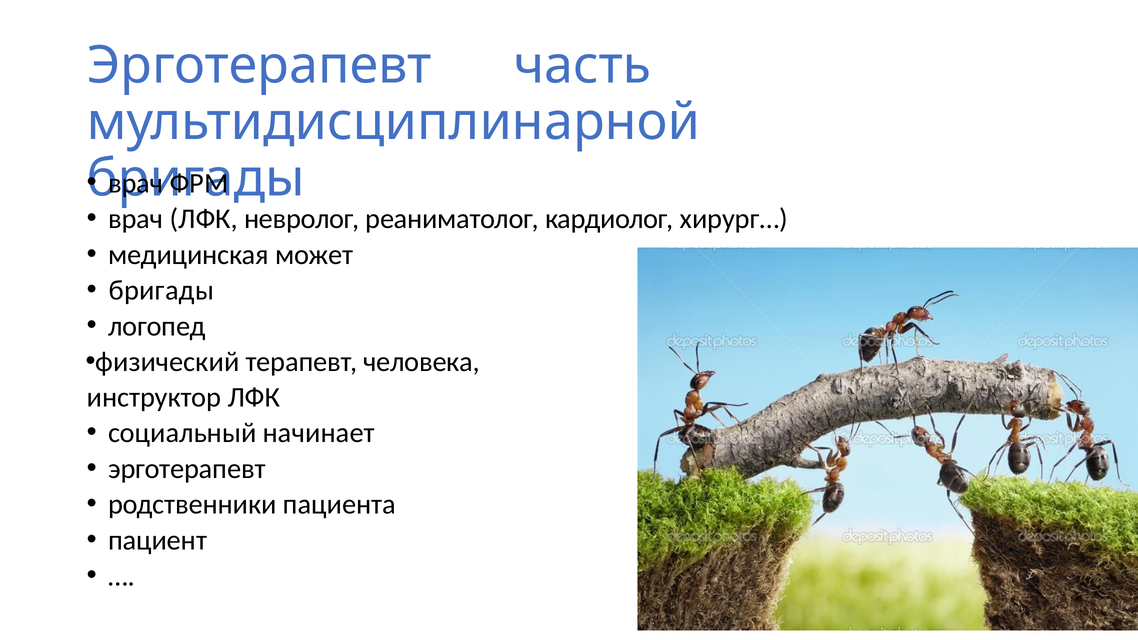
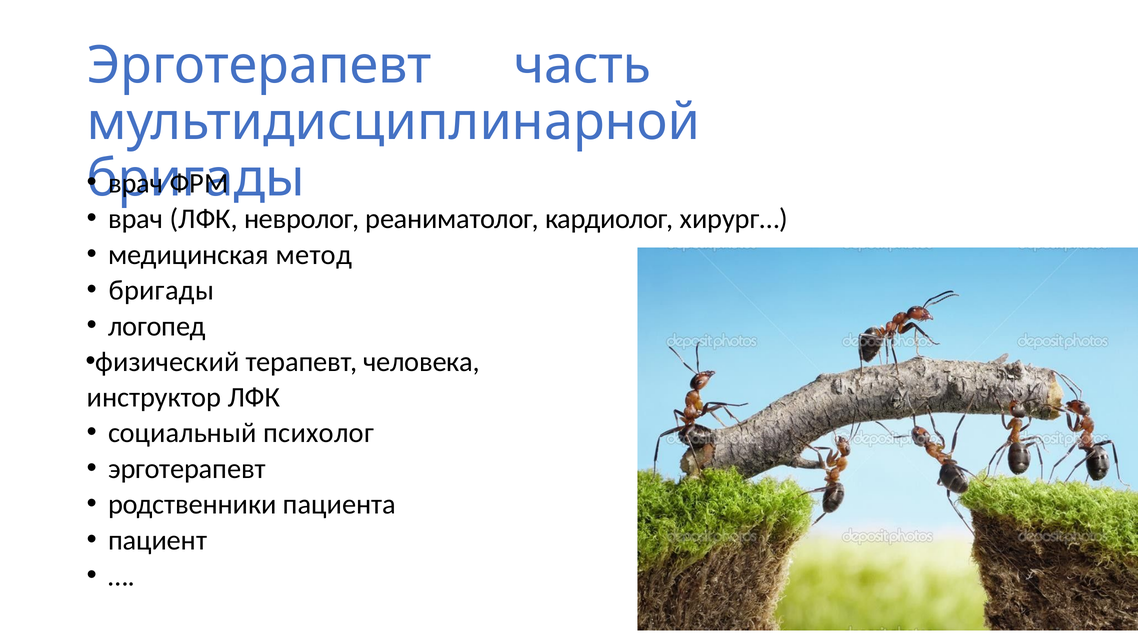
может: может -> метод (314, 255)
начинает: начинает -> психолог (319, 433)
